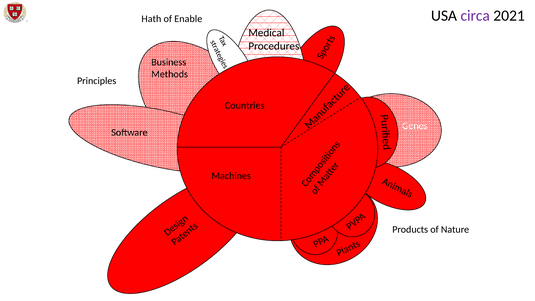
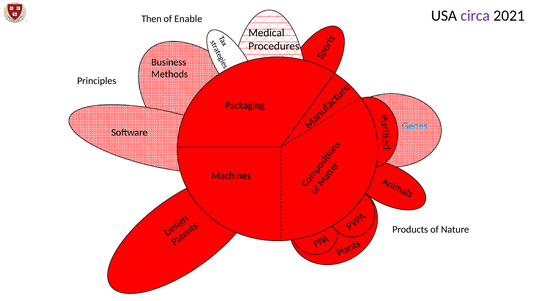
Hath: Hath -> Then (151, 19)
Countries: Countries -> Packaging (245, 106)
Genes colour: white -> light blue (415, 126)
